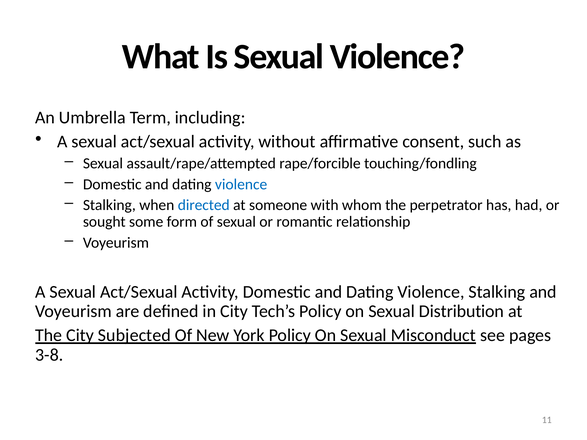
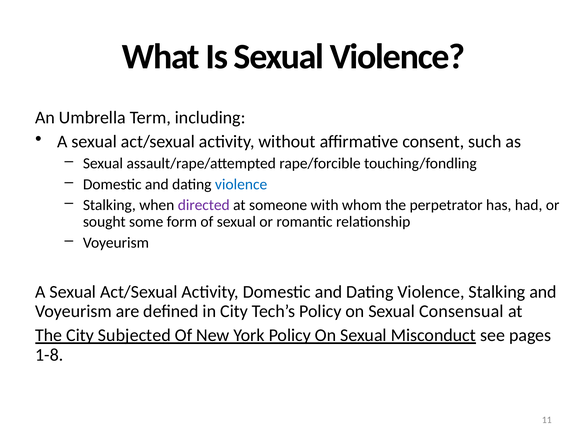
directed colour: blue -> purple (204, 205)
Distribution: Distribution -> Consensual (461, 311)
3-8: 3-8 -> 1-8 (49, 355)
